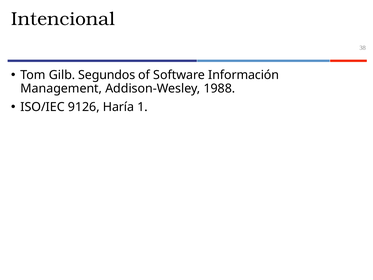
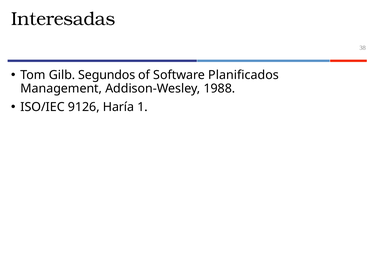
Intencional: Intencional -> Interesadas (63, 19)
Información: Información -> Planificados (244, 75)
